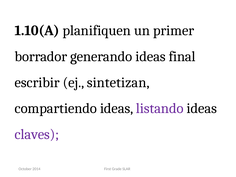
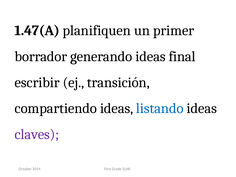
1.10(A: 1.10(A -> 1.47(A (37, 31)
sintetizan: sintetizan -> transición (118, 82)
listando colour: purple -> blue (160, 108)
